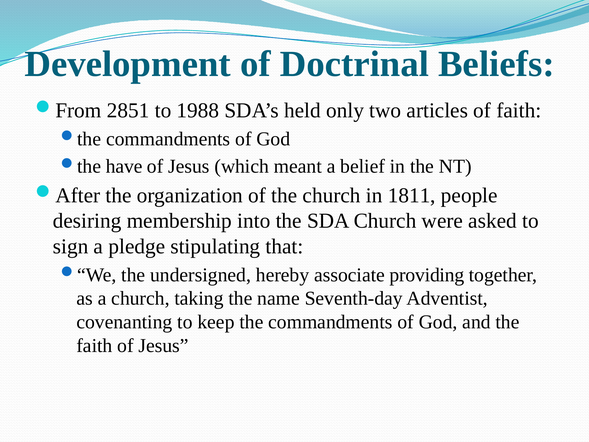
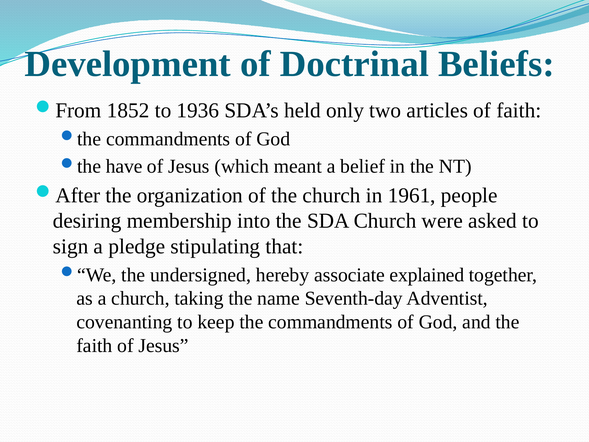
2851: 2851 -> 1852 (128, 110)
1988: 1988 -> 1936 (198, 110)
1811: 1811 -> 1961 (412, 195)
providing: providing -> explained (427, 275)
